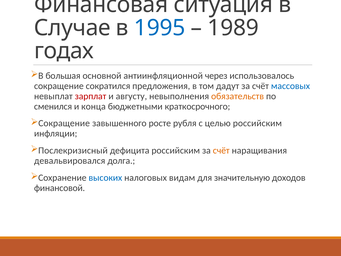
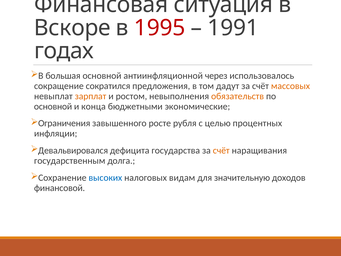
Случае: Случае -> Вскоре (72, 28)
1995 colour: blue -> red (160, 28)
1989: 1989 -> 1991 (233, 28)
массовых colour: blue -> orange (291, 86)
зарплат colour: red -> orange (91, 96)
августу: августу -> ростом (131, 96)
сменился: сменился -> основной (53, 106)
краткосрочного: краткосрочного -> экономические (197, 106)
Сокращение: Сокращение -> Ограничения (64, 123)
целью российским: российским -> процентных (257, 123)
Послекризисный: Послекризисный -> Девальвировался (73, 150)
дефицита российским: российским -> государства (176, 150)
девальвировался: девальвировался -> государственным (70, 161)
